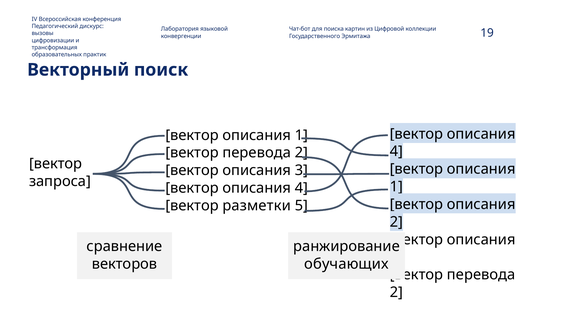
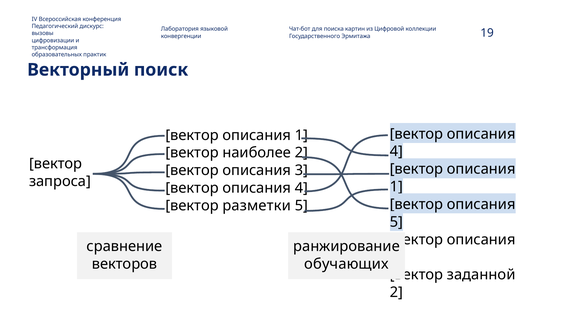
перевода: перевода -> наиболее (257, 153)
2: 2 -> 5 (396, 222)
перевода: перевода -> заданной (481, 275)
